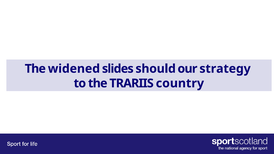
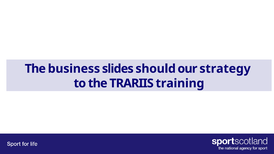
widened: widened -> business (74, 69)
country: country -> training (180, 83)
